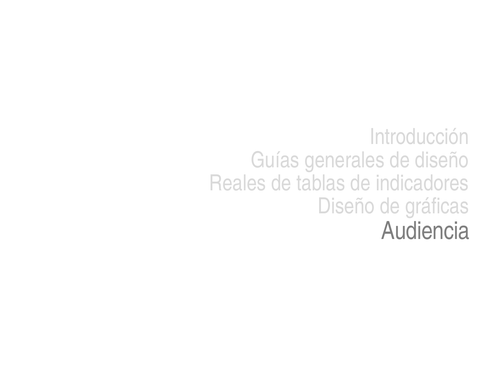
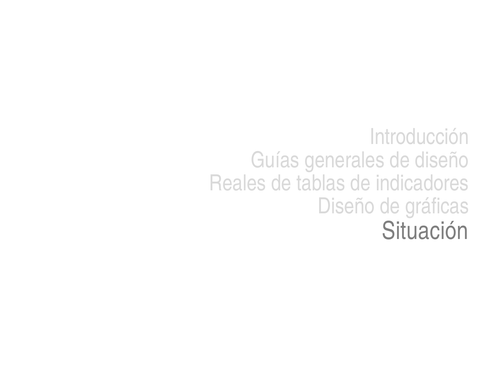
Audiencia: Audiencia -> Situación (425, 231)
